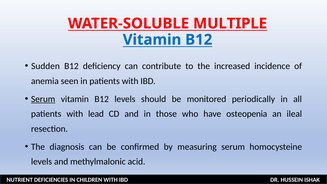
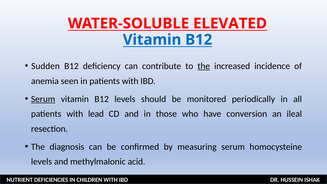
MULTIPLE: MULTIPLE -> ELEVATED (230, 23)
the underline: none -> present (204, 66)
osteopenia: osteopenia -> conversion (247, 114)
